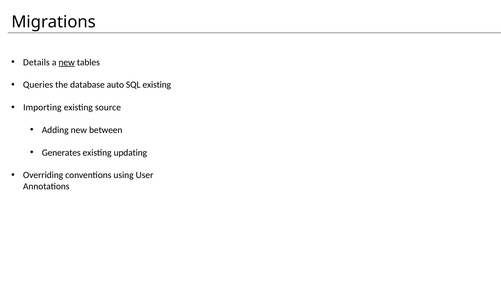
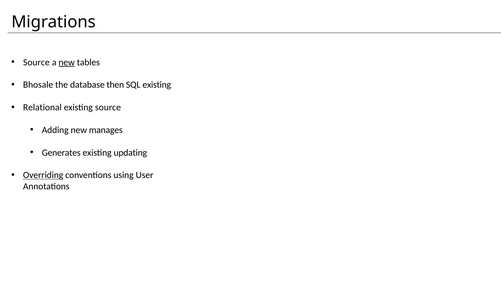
Details: Details -> Source (36, 62)
Queries: Queries -> Bhosale (38, 85)
auto: auto -> then (115, 85)
Importing: Importing -> Relational (42, 107)
between: between -> manages (106, 130)
Overriding underline: none -> present (43, 175)
